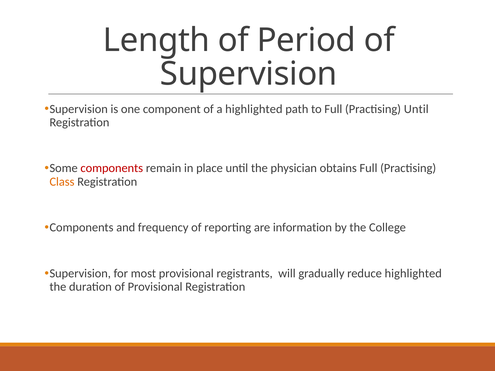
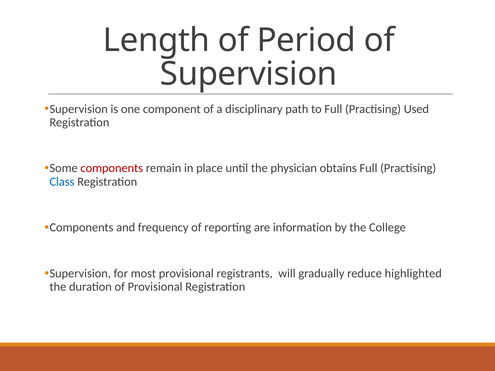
a highlighted: highlighted -> disciplinary (254, 109)
Practising Until: Until -> Used (416, 109)
Class colour: orange -> blue (62, 182)
